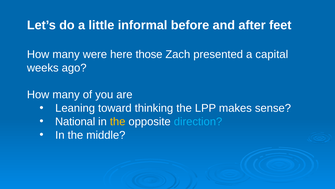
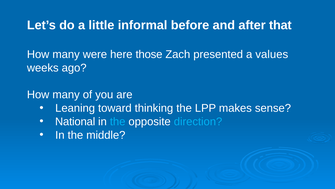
feet: feet -> that (280, 25)
capital: capital -> values (272, 54)
the colour: yellow -> light blue (118, 121)
